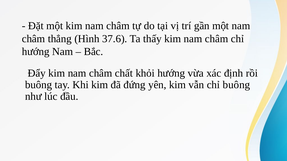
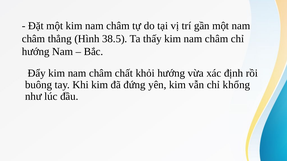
37.6: 37.6 -> 38.5 (115, 39)
chỉ buông: buông -> khổng (236, 85)
